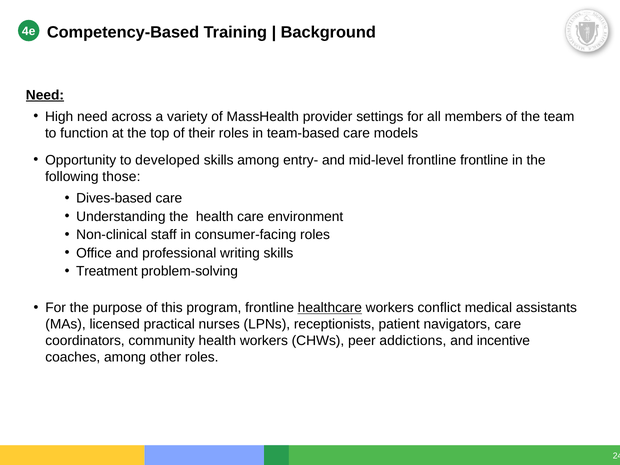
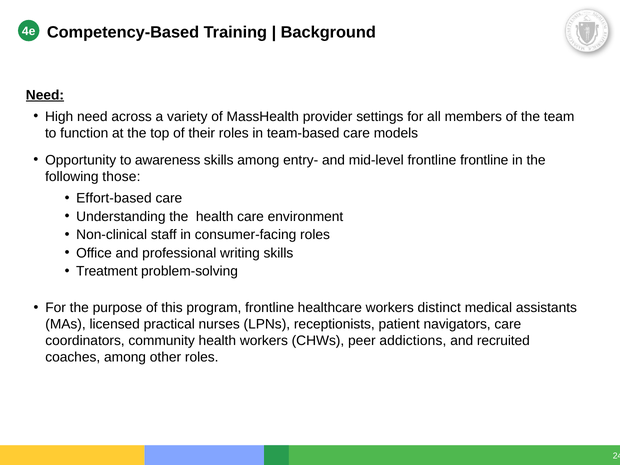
developed: developed -> awareness (168, 160)
Dives-based: Dives-based -> Effort-based (114, 198)
healthcare underline: present -> none (330, 308)
conflict: conflict -> distinct (439, 308)
incentive: incentive -> recruited (503, 341)
